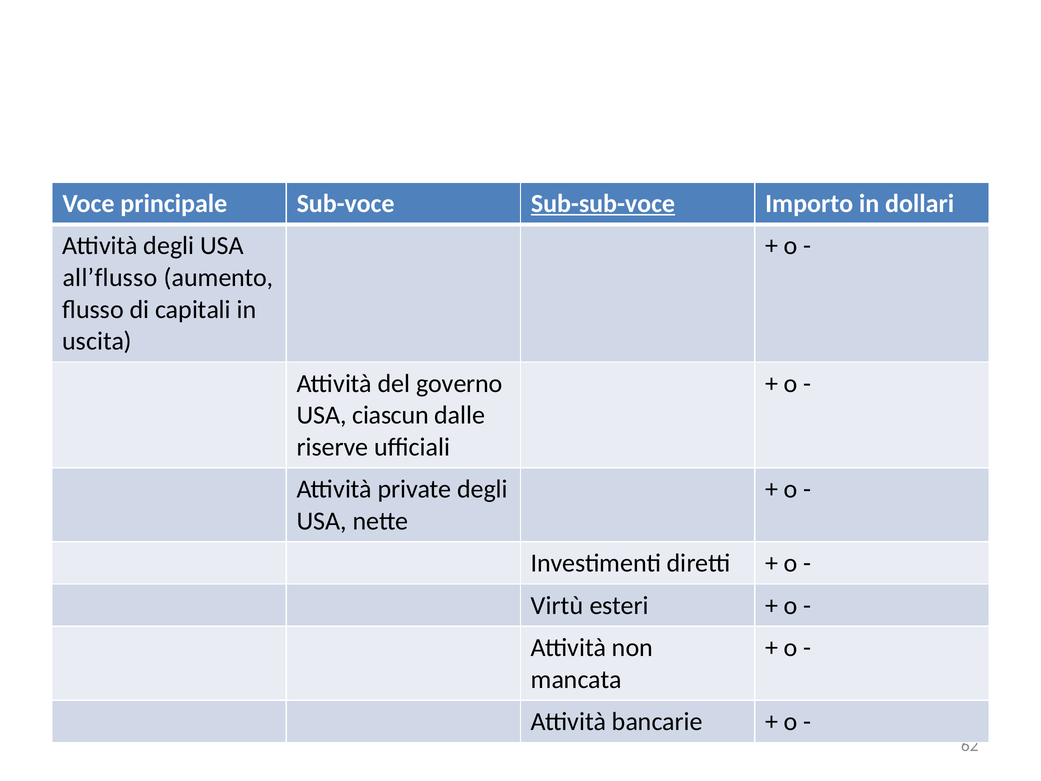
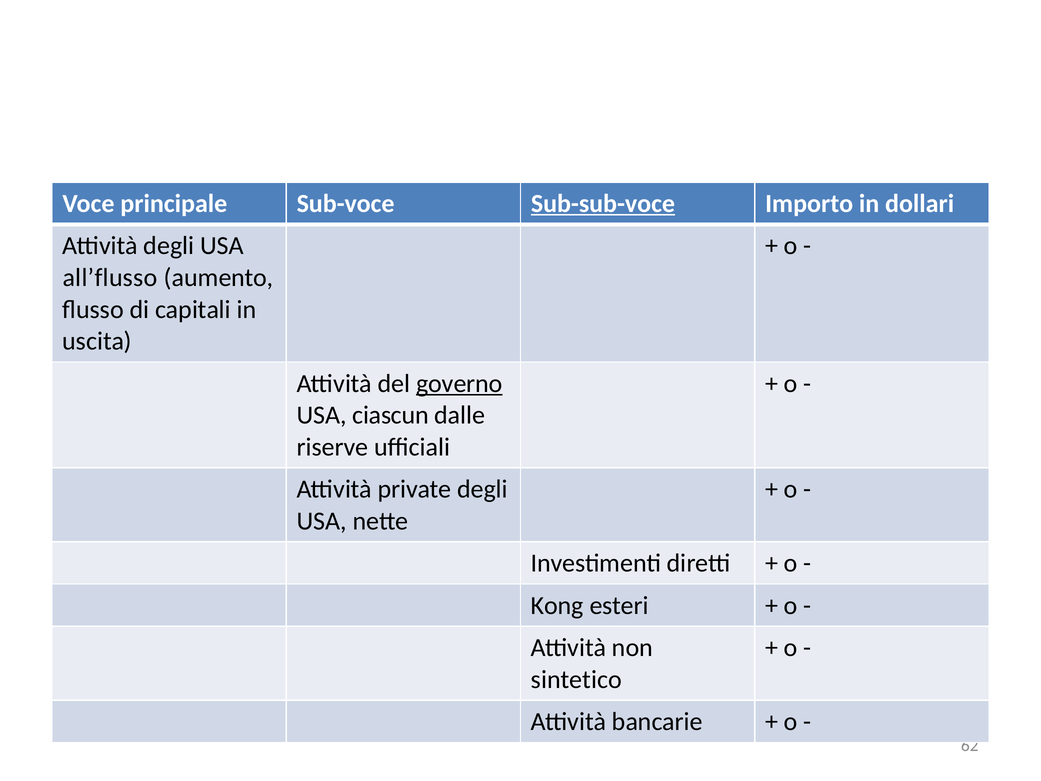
governo underline: none -> present (459, 383)
Virtù: Virtù -> Kong (557, 605)
mancata: mancata -> sintetico (576, 679)
